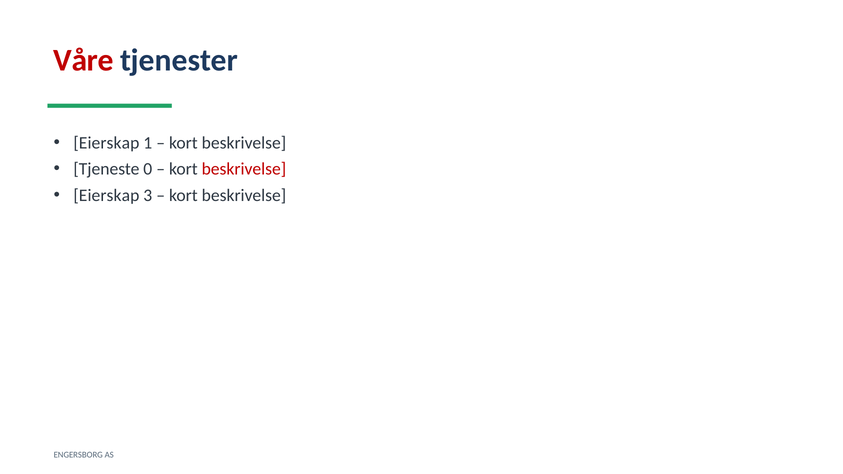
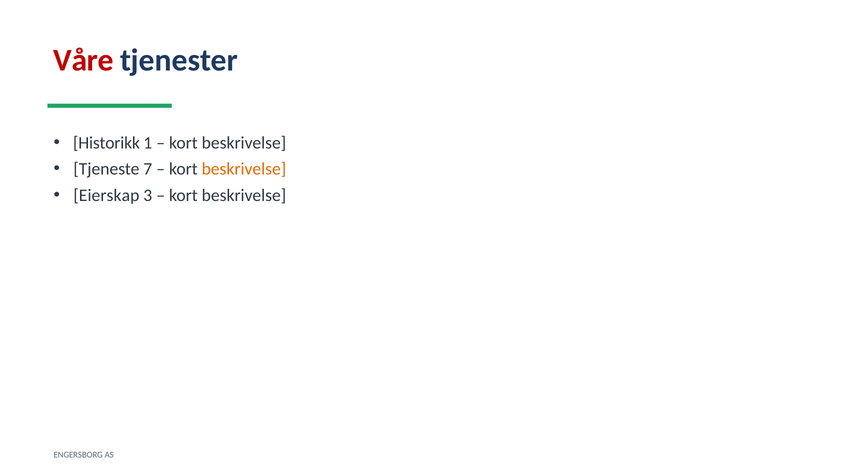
Eierskap: Eierskap -> Historikk (107, 143)
0: 0 -> 7 (148, 169)
beskrivelse colour: red -> orange (244, 169)
